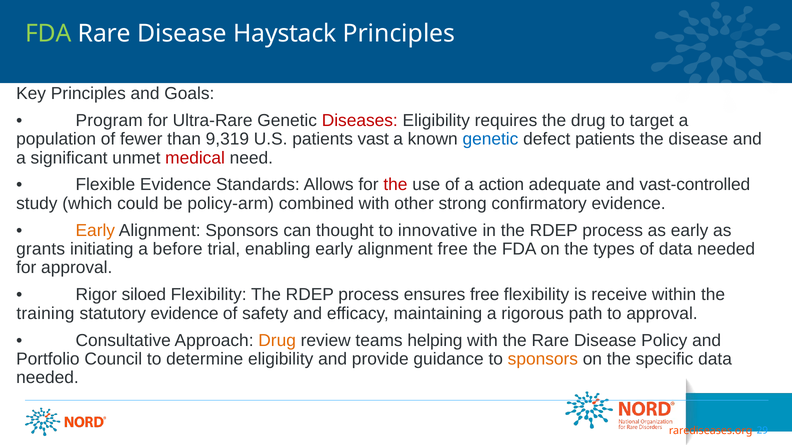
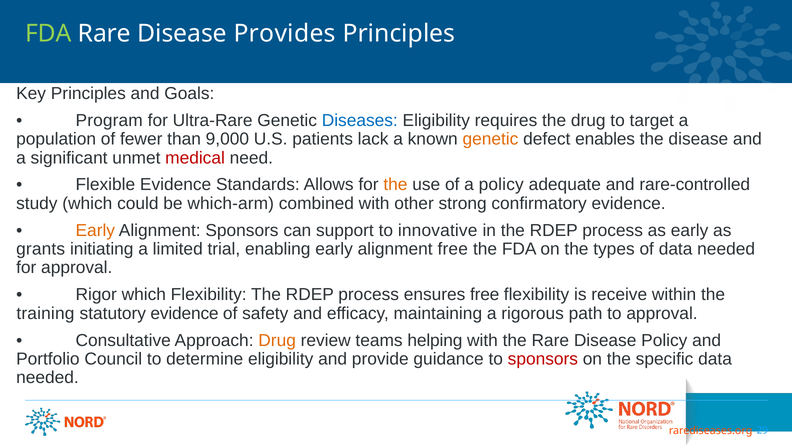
Haystack: Haystack -> Provides (285, 34)
Diseases colour: red -> blue (360, 121)
9,319: 9,319 -> 9,000 (227, 139)
vast: vast -> lack (373, 139)
genetic colour: blue -> orange (490, 139)
defect patients: patients -> enables (605, 139)
the colour: red -> orange (395, 185)
a action: action -> policy (501, 185)
vast-controlled: vast-controlled -> rare-controlled (695, 185)
policy-arm: policy-arm -> which-arm (231, 204)
thought: thought -> support (345, 231)
before: before -> limited (178, 249)
Rigor siloed: siloed -> which (144, 295)
sponsors colour: orange -> red (543, 359)
